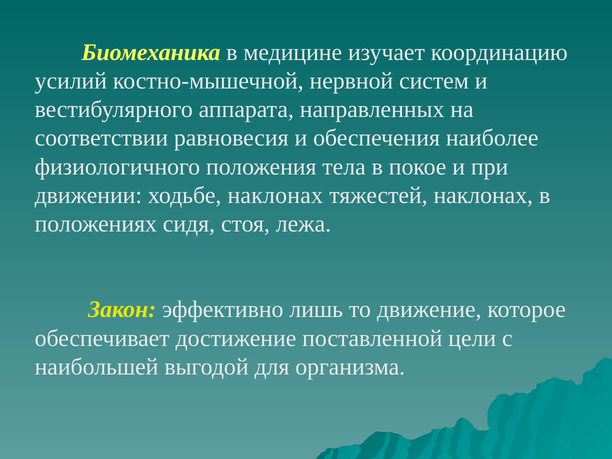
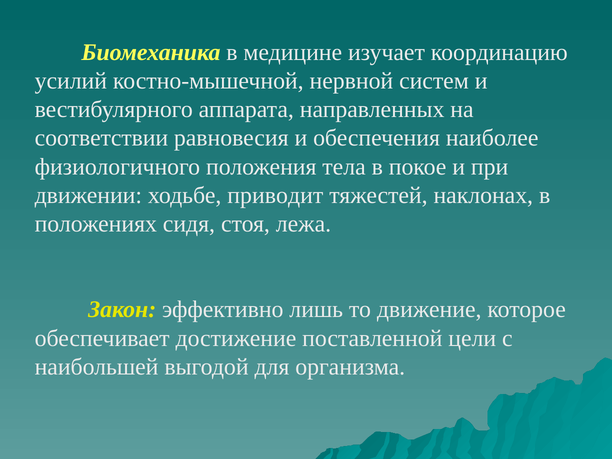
ходьбе наклонах: наклонах -> приводит (275, 195)
